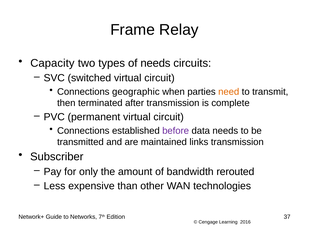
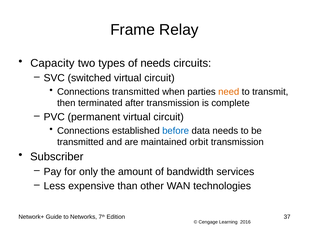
Connections geographic: geographic -> transmitted (136, 92)
before colour: purple -> blue (176, 131)
links: links -> orbit (199, 142)
rerouted: rerouted -> services (235, 171)
